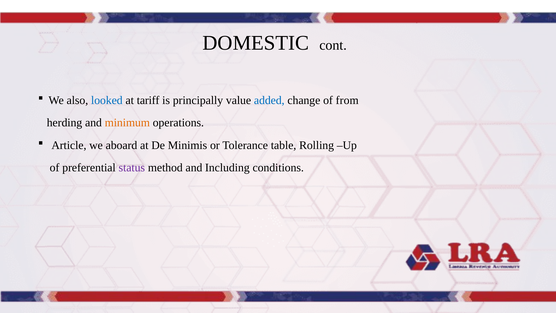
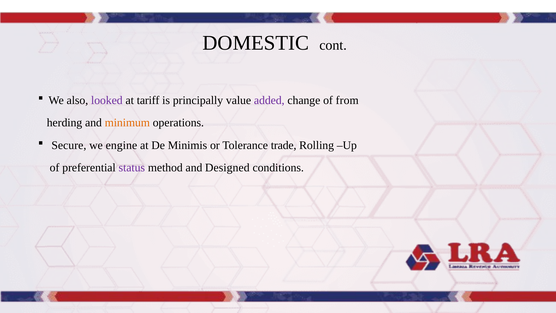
looked colour: blue -> purple (107, 100)
added colour: blue -> purple (269, 100)
Article: Article -> Secure (69, 145)
aboard: aboard -> engine (121, 145)
table: table -> trade (284, 145)
Including: Including -> Designed (227, 168)
